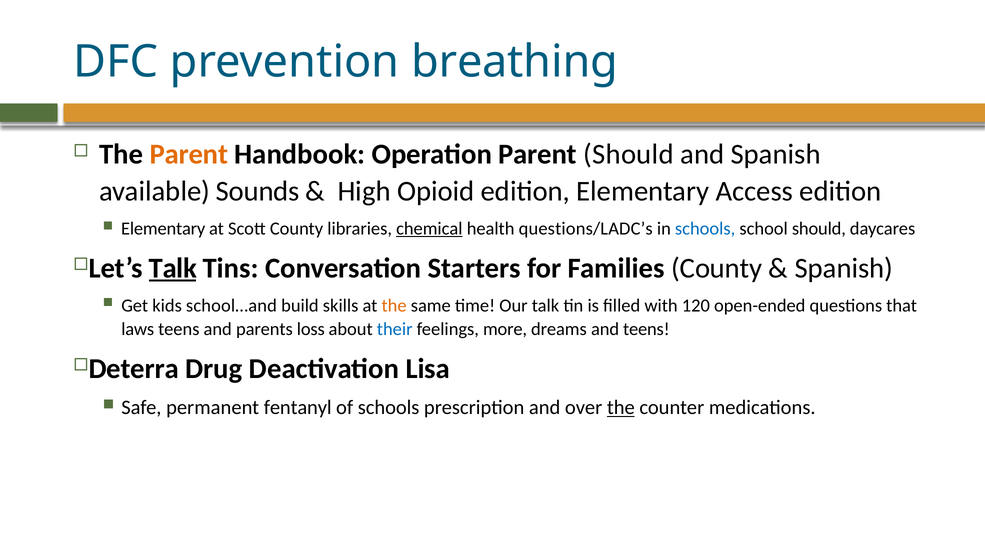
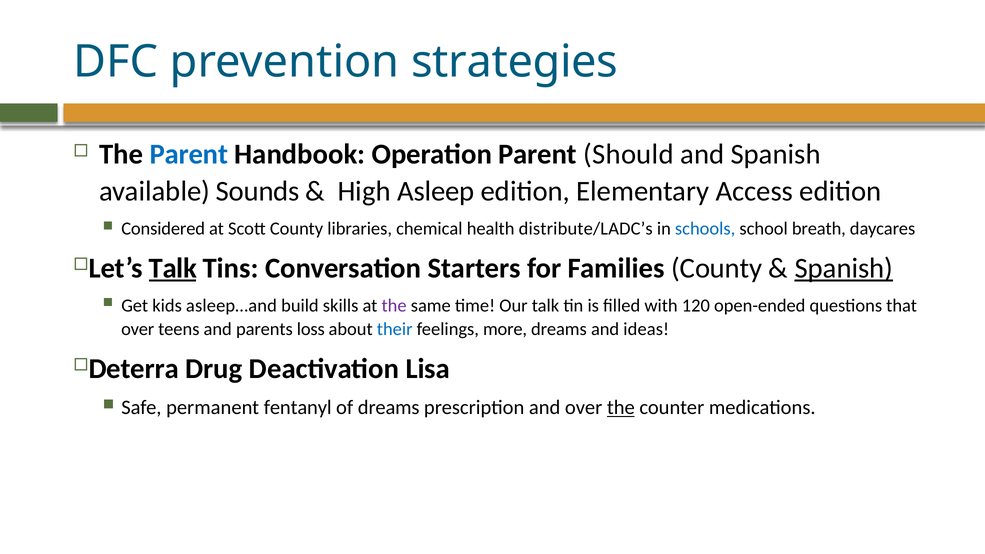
breathing: breathing -> strategies (515, 62)
Parent colour: orange -> blue (189, 154)
Opioid: Opioid -> Asleep (436, 191)
Elementary: Elementary -> Considered (163, 229)
chemical underline: present -> none (429, 229)
questions/LADC’s: questions/LADC’s -> distribute/LADC’s (586, 229)
school should: should -> breath (819, 229)
Spanish underline: none -> present (844, 268)
school…and: school…and -> asleep…and (231, 306)
the colour: orange -> purple (394, 306)
laws: laws -> over (138, 329)
and teens: teens -> ideas (646, 329)
of schools: schools -> dreams (389, 408)
